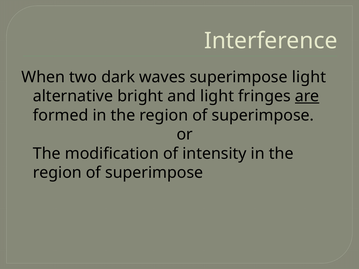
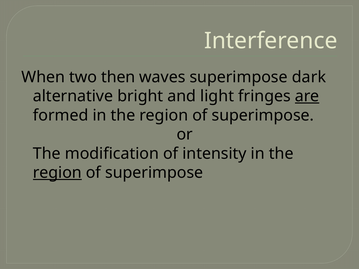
dark: dark -> then (118, 77)
superimpose light: light -> dark (309, 77)
region underline: none -> present (57, 173)
